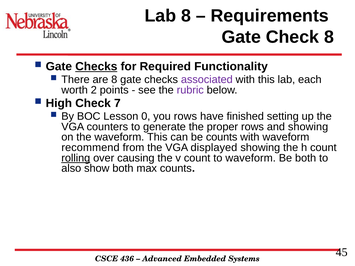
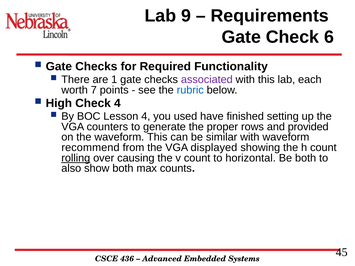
Lab 8: 8 -> 9 (186, 16)
Check 8: 8 -> 6 (329, 37)
Checks underline: present -> none (96, 67)
are 8: 8 -> 1 (114, 80)
2: 2 -> 7 (94, 90)
rubric colour: purple -> blue (190, 90)
Check 7: 7 -> 4 (117, 103)
Lesson 0: 0 -> 4 (146, 116)
you rows: rows -> used (185, 116)
and showing: showing -> provided (308, 127)
be counts: counts -> similar (222, 137)
to waveform: waveform -> horizontal (251, 158)
